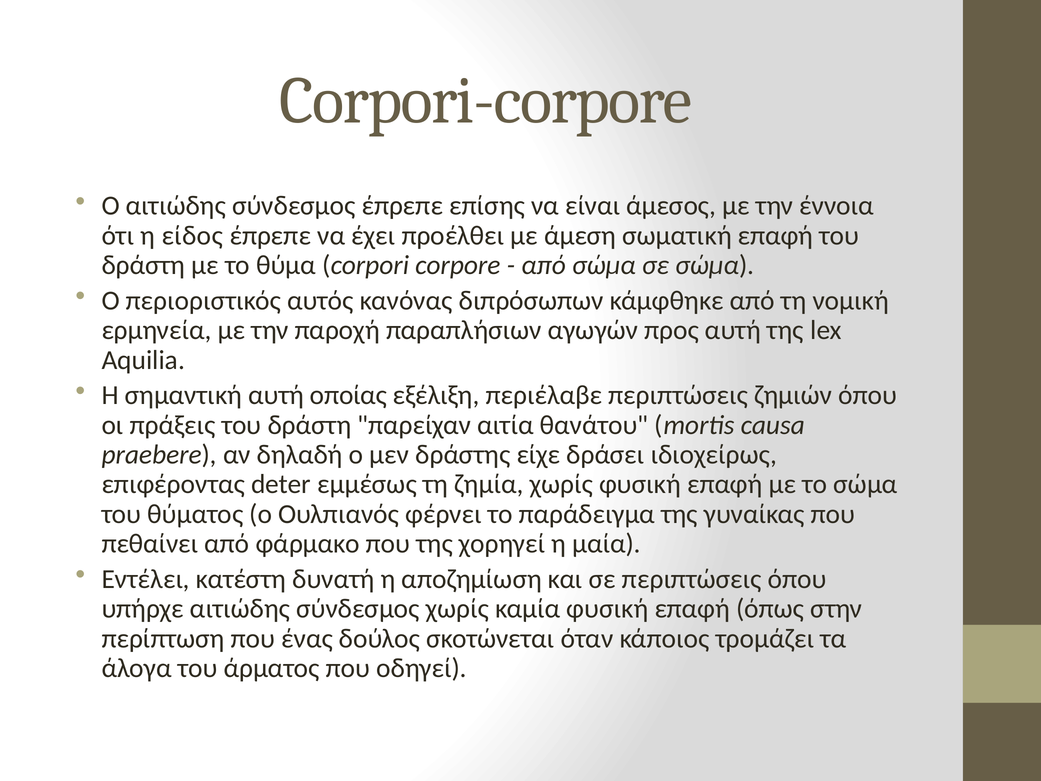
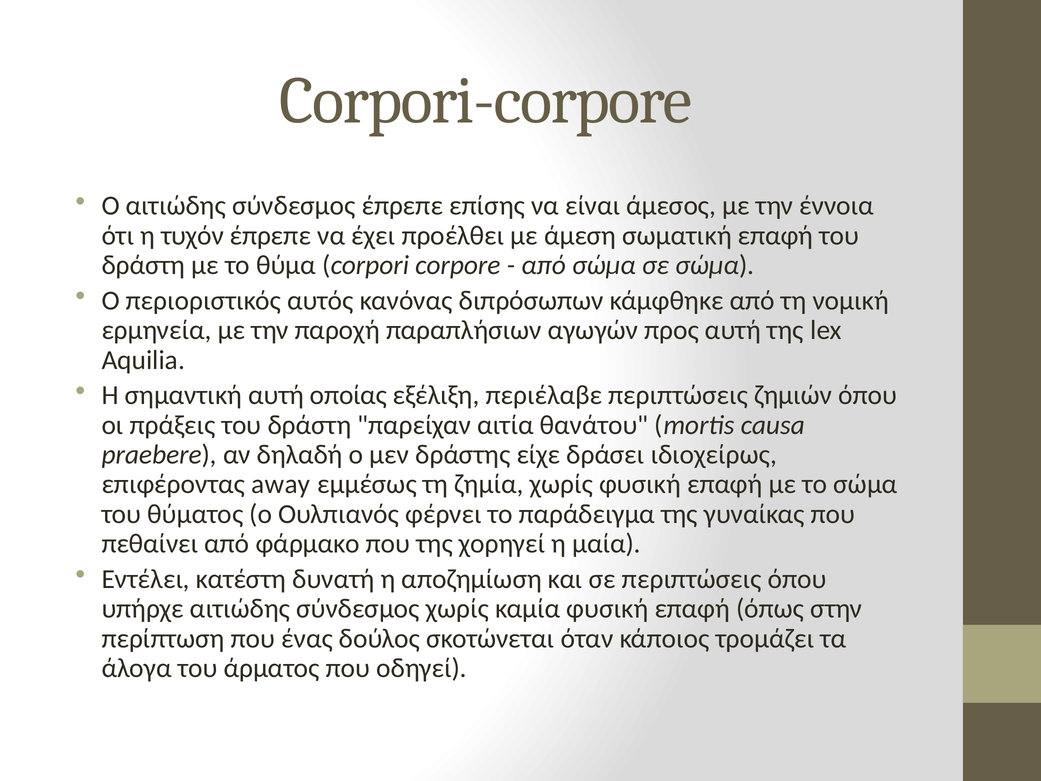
είδος: είδος -> τυχόν (192, 235)
deter: deter -> away (281, 484)
